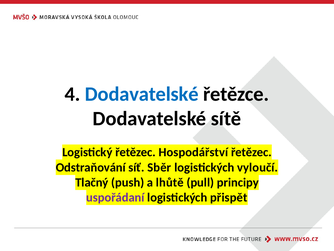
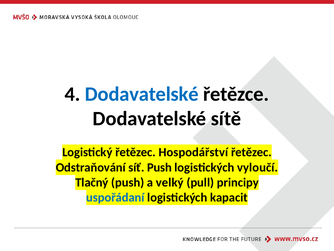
síť Sběr: Sběr -> Push (159, 167)
lhůtě: lhůtě -> velký (170, 182)
uspořádaní colour: purple -> blue (115, 197)
přispět: přispět -> kapacit (229, 197)
